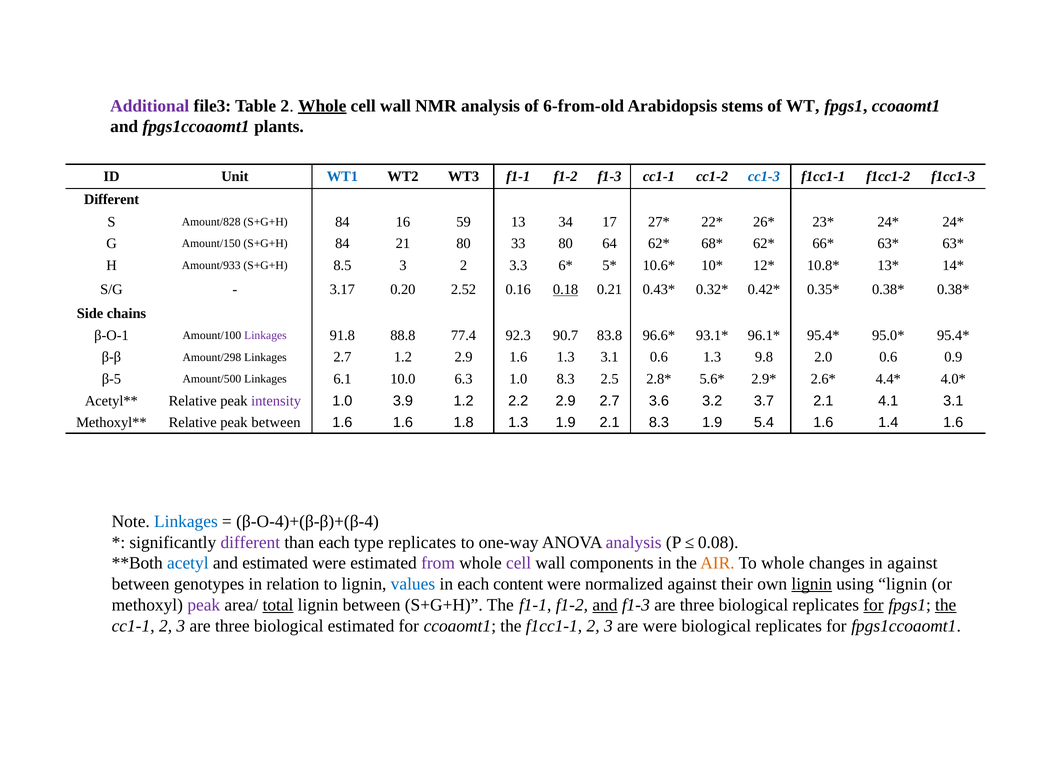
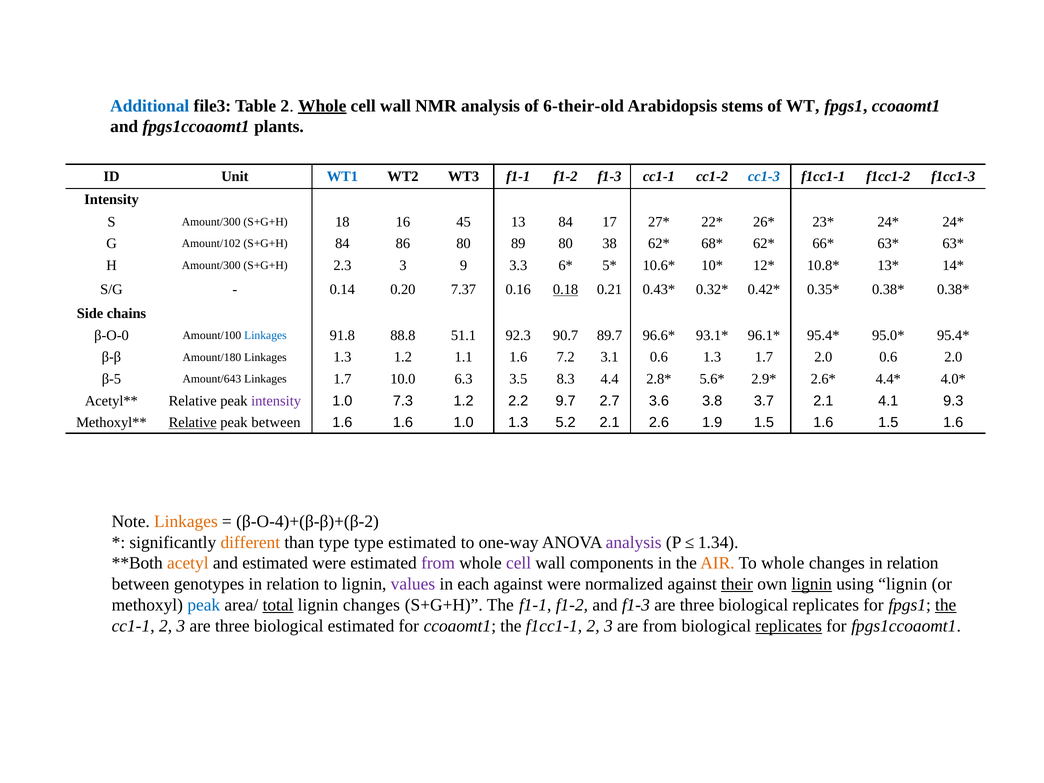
Additional colour: purple -> blue (150, 106)
6-from-old: 6-from-old -> 6-their-old (584, 106)
Different: Different -> Intensity (112, 200)
S Amount/828: Amount/828 -> Amount/300 (211, 222)
84: 84 -> 18 (342, 222)
59: 59 -> 45 (464, 222)
13 34: 34 -> 84 (566, 222)
Amount/150: Amount/150 -> Amount/102 (211, 244)
21: 21 -> 86 (403, 244)
33: 33 -> 89 (518, 244)
64: 64 -> 38 (610, 244)
H Amount/933: Amount/933 -> Amount/300 (211, 265)
8.5: 8.5 -> 2.3 (342, 265)
3 2: 2 -> 9 (464, 265)
3.17: 3.17 -> 0.14 (342, 289)
2.52: 2.52 -> 7.37 (464, 289)
β-O-1: β-O-1 -> β-O-0 (112, 335)
Linkages colour: purple -> blue (265, 335)
77.4: 77.4 -> 51.1 (464, 335)
83.8: 83.8 -> 89.7 (610, 335)
Amount/298: Amount/298 -> Amount/180 (212, 357)
Linkages 2.7: 2.7 -> 1.3 (342, 357)
1.2 2.9: 2.9 -> 1.1 (464, 357)
1.6 1.3: 1.3 -> 7.2 (566, 357)
1.3 9.8: 9.8 -> 1.7 (764, 357)
0.6 0.9: 0.9 -> 2.0 (953, 357)
Amount/500: Amount/500 -> Amount/643 (212, 379)
Linkages 6.1: 6.1 -> 1.7 (342, 379)
6.3 1.0: 1.0 -> 3.5 (518, 379)
2.5: 2.5 -> 4.4 (610, 379)
3.9: 3.9 -> 7.3 (403, 401)
2.2 2.9: 2.9 -> 9.7 (566, 401)
3.2: 3.2 -> 3.8 (712, 401)
4.1 3.1: 3.1 -> 9.3 (953, 401)
Relative underline: none -> present (193, 423)
1.6 1.8: 1.8 -> 1.0 (464, 423)
1.3 1.9: 1.9 -> 5.2 (566, 423)
2.1 8.3: 8.3 -> 2.6 (659, 423)
1.9 5.4: 5.4 -> 1.5 (764, 423)
1.6 1.4: 1.4 -> 1.5 (888, 423)
Linkages colour: blue -> orange (186, 521)
β-O-4)+(β-β)+(β-4: β-O-4)+(β-β)+(β-4 -> β-O-4)+(β-β)+(β-2 (308, 521)
different colour: purple -> orange (250, 542)
than each: each -> type (334, 542)
type replicates: replicates -> estimated (422, 542)
0.08: 0.08 -> 1.34 (718, 542)
acetyl colour: blue -> orange (188, 563)
changes in against: against -> relation (913, 563)
values colour: blue -> purple (413, 584)
each content: content -> against (518, 584)
their underline: none -> present (737, 584)
peak colour: purple -> blue (204, 605)
lignin between: between -> changes (371, 605)
and underline: present -> none (605, 605)
for underline: present -> none (873, 605)
are were: were -> from (660, 626)
replicates underline: none -> present (789, 626)
